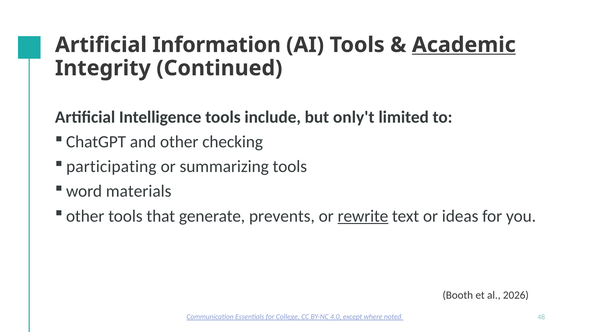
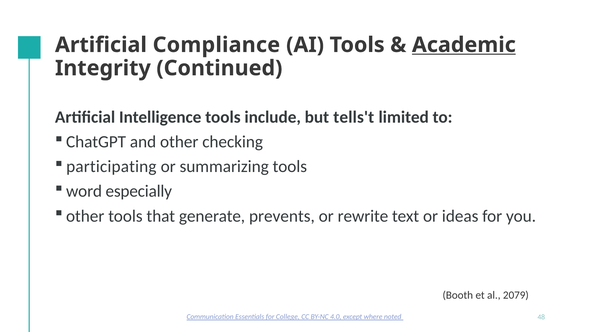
Information: Information -> Compliance (216, 45)
only't: only't -> tells't (354, 117)
materials: materials -> especially (139, 191)
rewrite underline: present -> none (363, 216)
2026: 2026 -> 2079 (516, 295)
